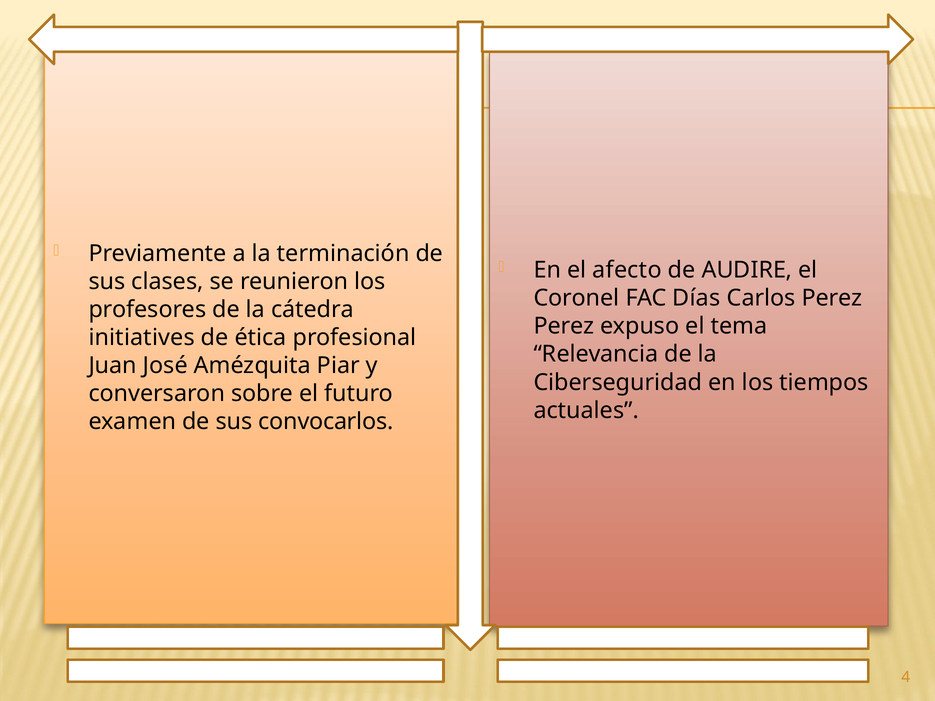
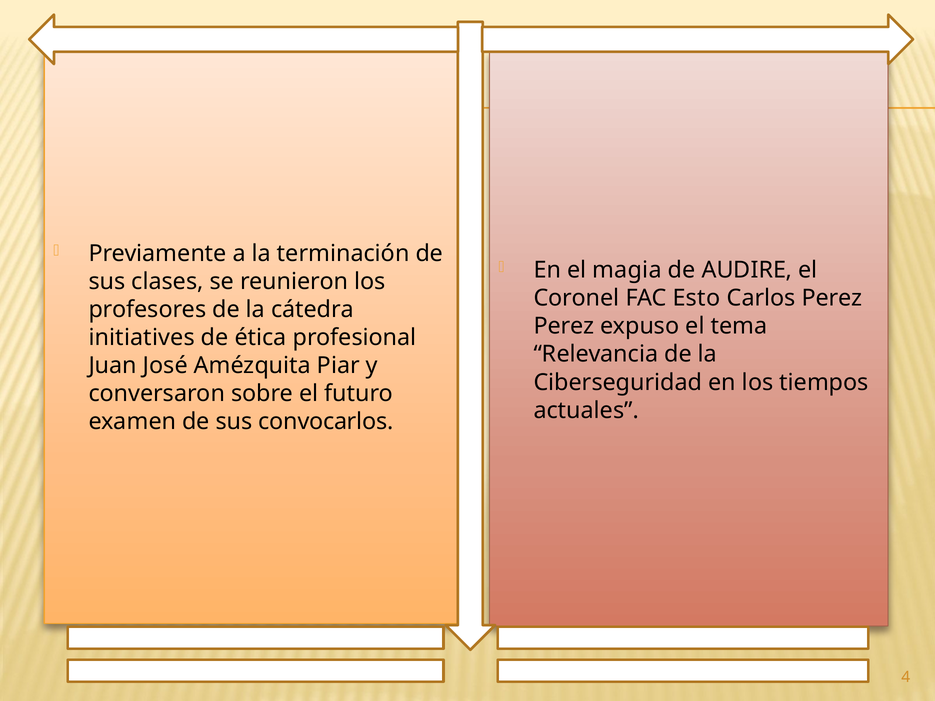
afecto: afecto -> magia (627, 270)
Días: Días -> Esto (696, 298)
